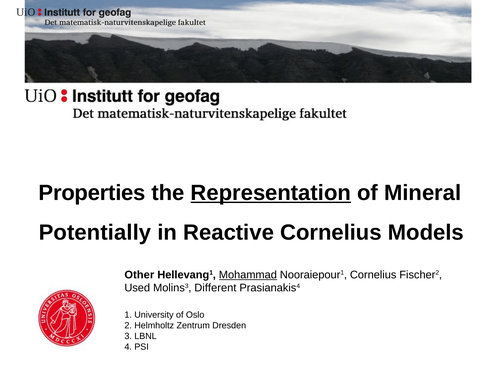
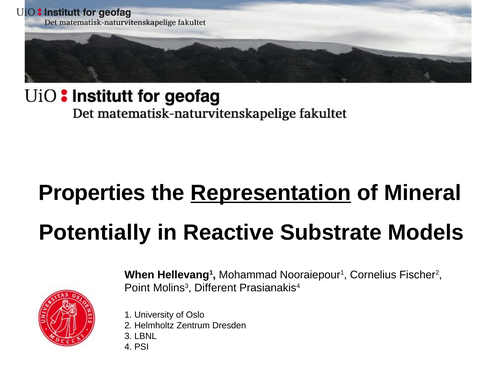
Reactive Cornelius: Cornelius -> Substrate (331, 232)
Other: Other -> When (139, 275)
Mohammad underline: present -> none (248, 275)
Used: Used -> Point (137, 288)
